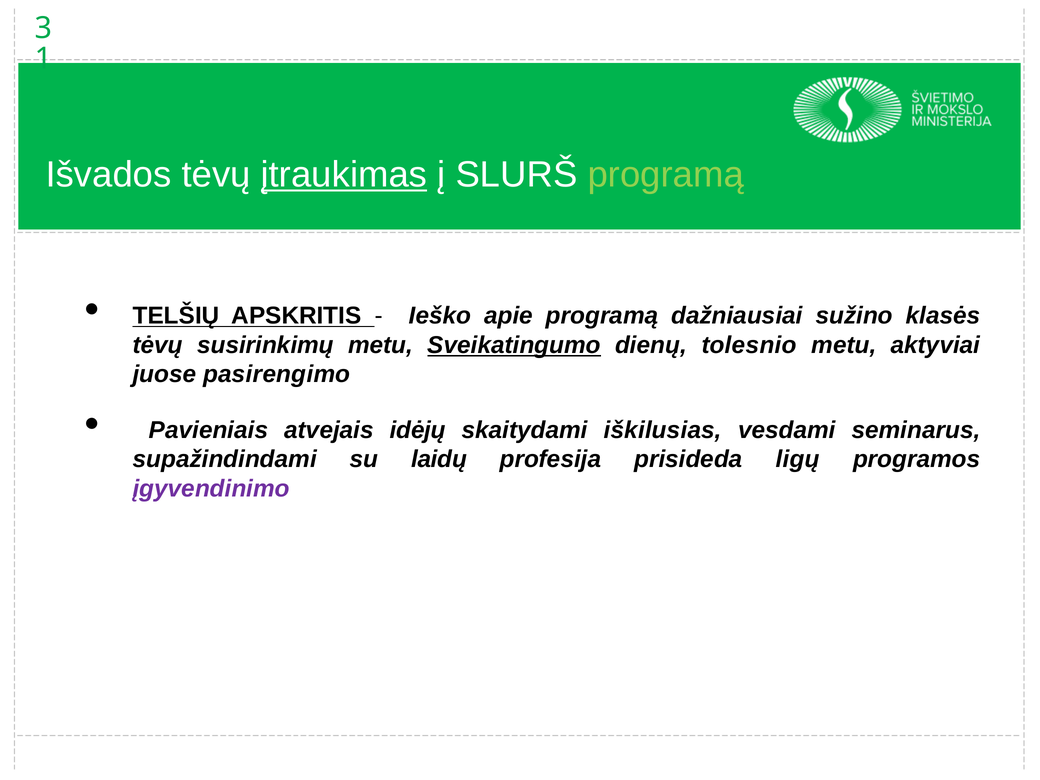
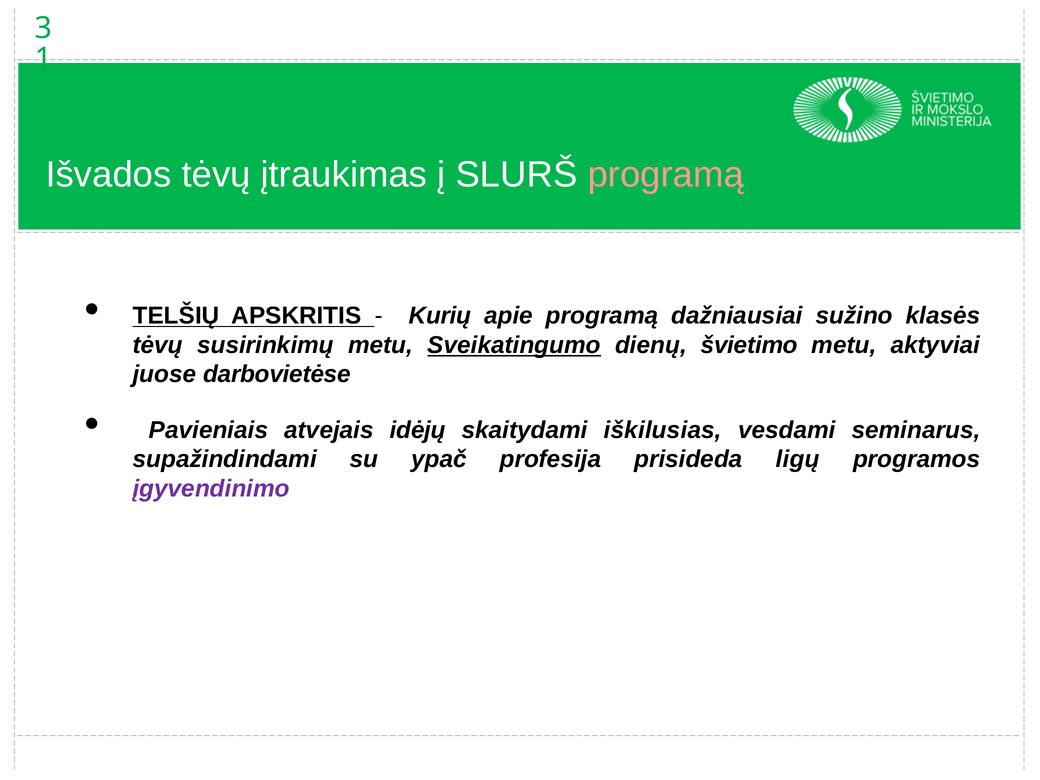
įtraukimas underline: present -> none (344, 175)
programą colour: light green -> pink (666, 175)
Ieško: Ieško -> Kurių (440, 316)
tolesnio: tolesnio -> švietimo (749, 345)
pasirengimo: pasirengimo -> darbovietėse (277, 374)
laidų: laidų -> ypač (439, 459)
